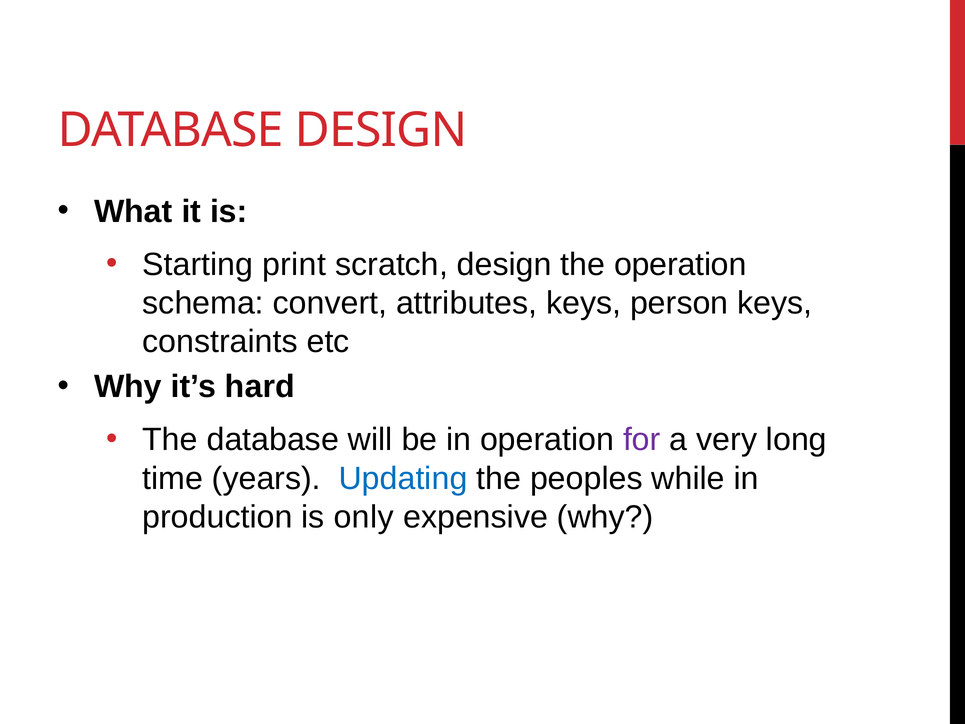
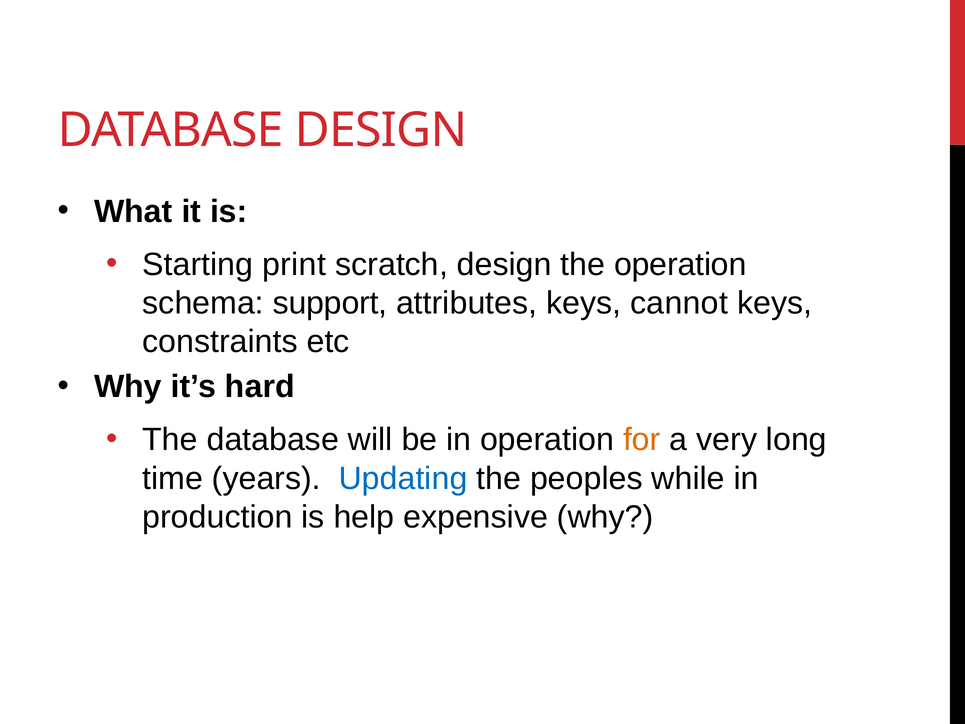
convert: convert -> support (330, 303)
person: person -> cannot (679, 303)
for colour: purple -> orange (642, 440)
only: only -> help (364, 517)
